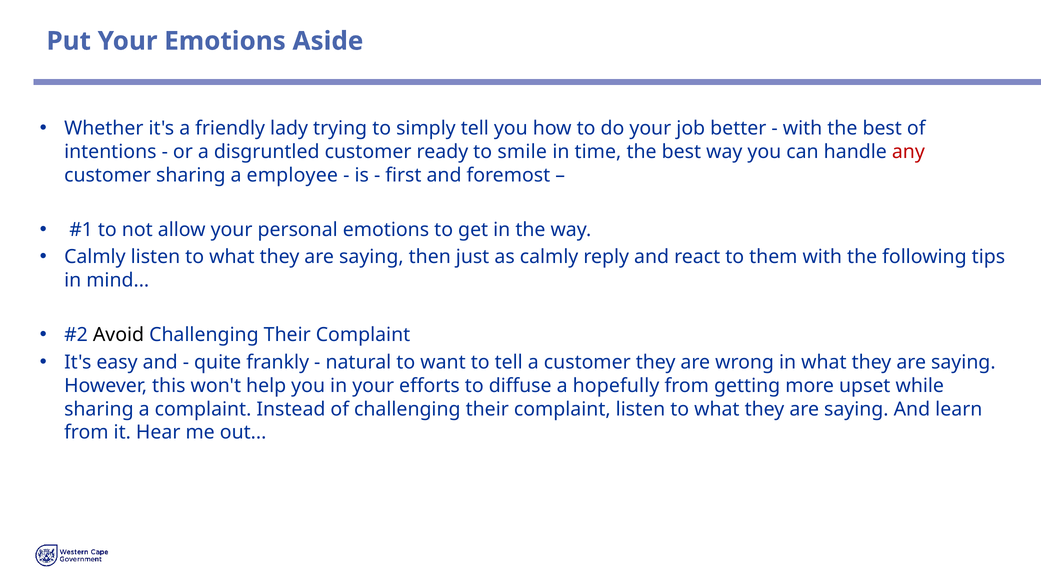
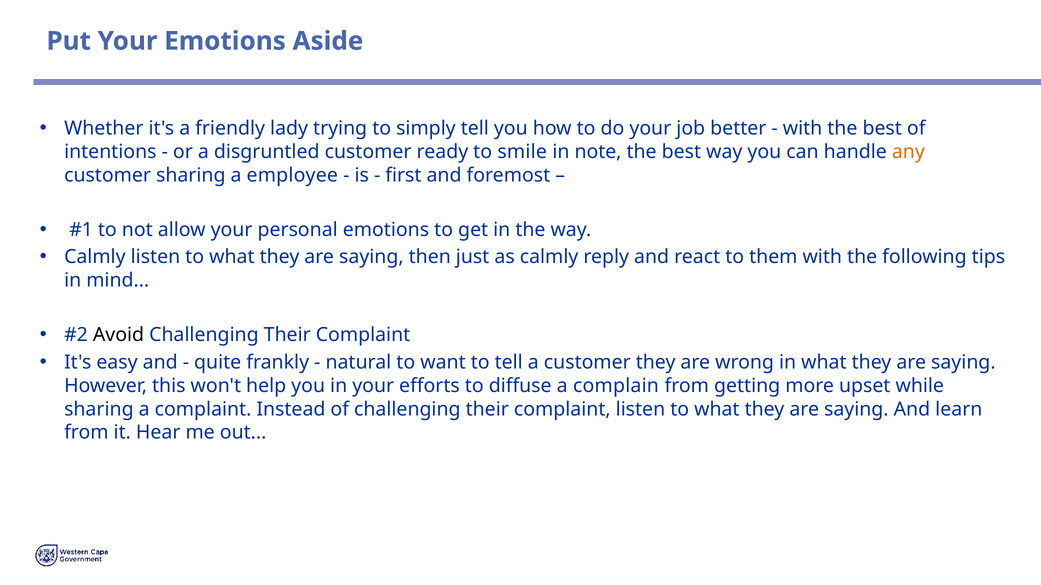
time: time -> note (598, 152)
any colour: red -> orange (908, 152)
hopefully: hopefully -> complain (616, 386)
